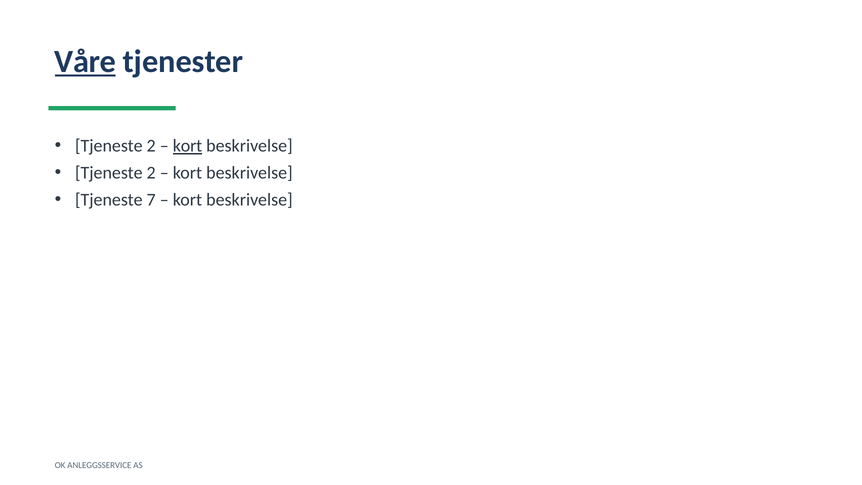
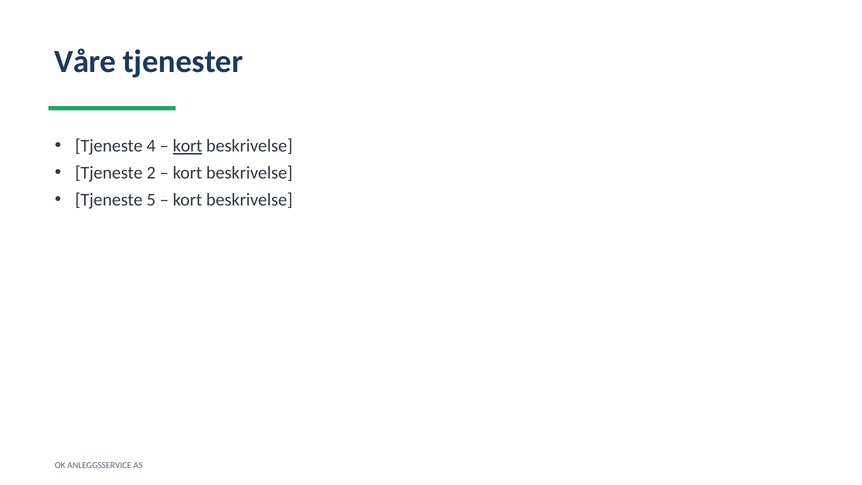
Våre underline: present -> none (85, 62)
2: 2 -> 4 (151, 146)
7: 7 -> 5 (151, 200)
